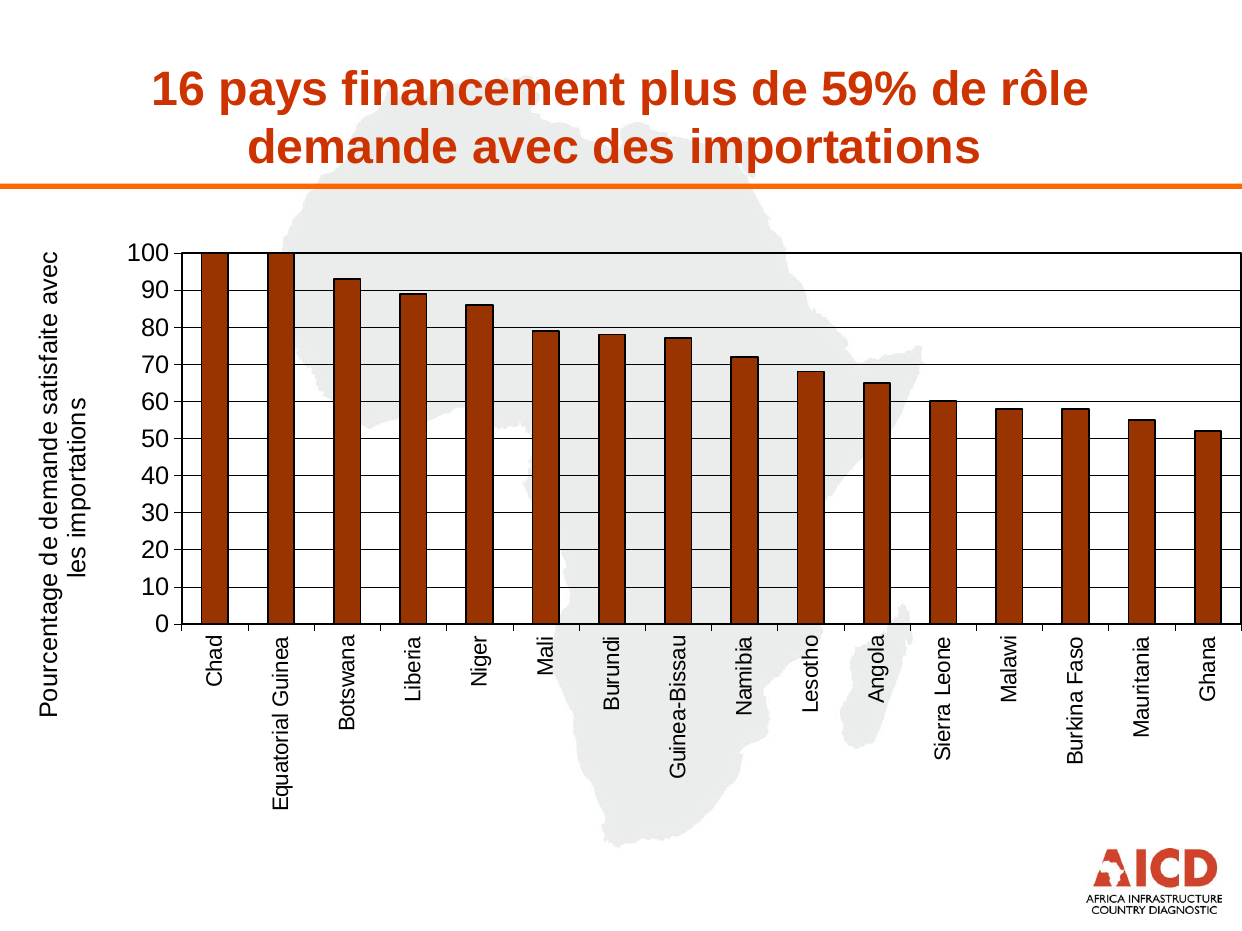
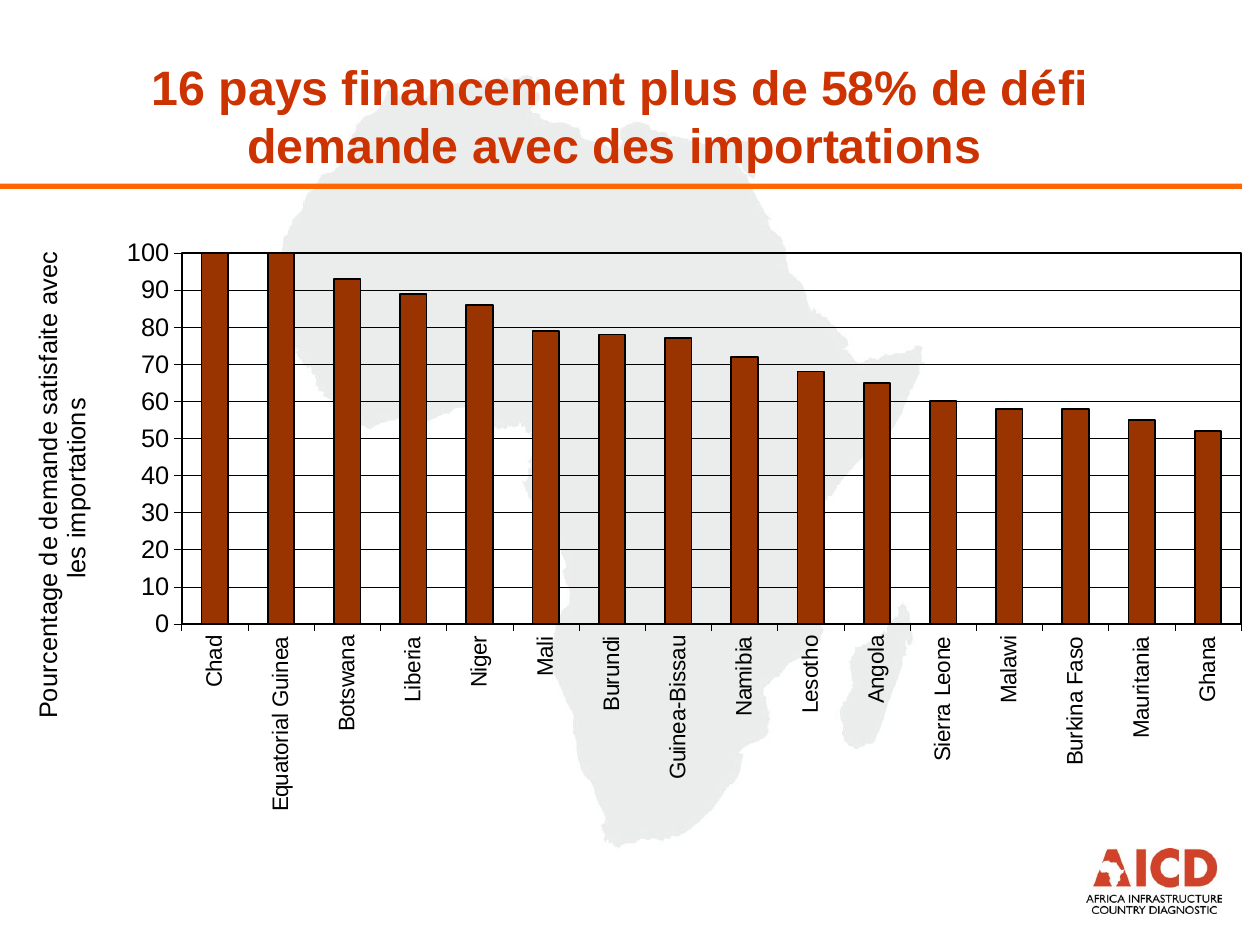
59%: 59% -> 58% (869, 89)
rôle: rôle -> défi (1045, 89)
